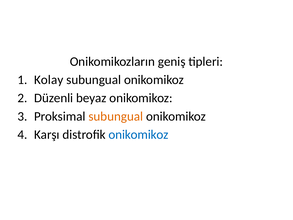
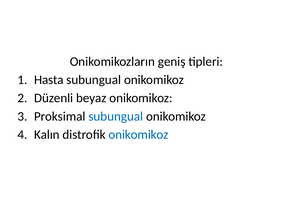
Kolay: Kolay -> Hasta (49, 80)
subungual colour: orange -> blue (116, 116)
Karşı: Karşı -> Kalın (47, 134)
